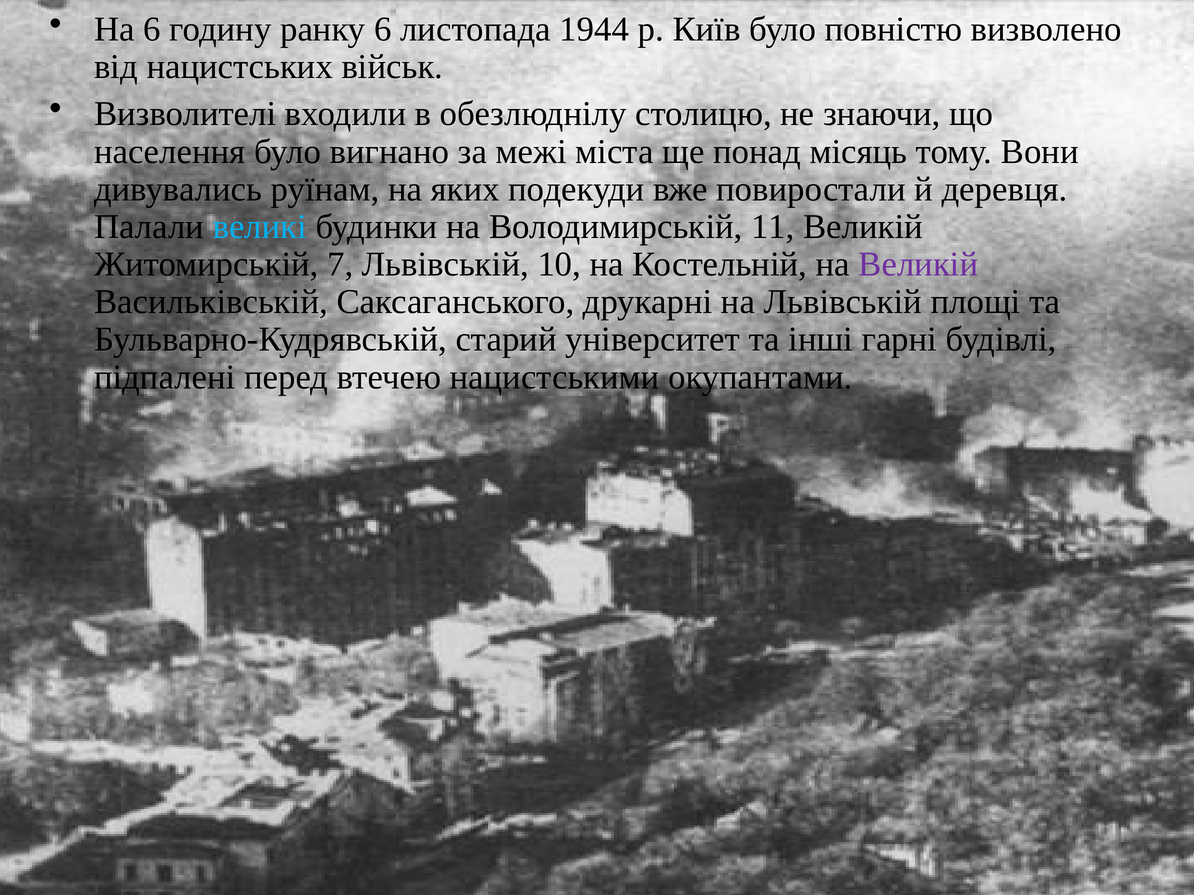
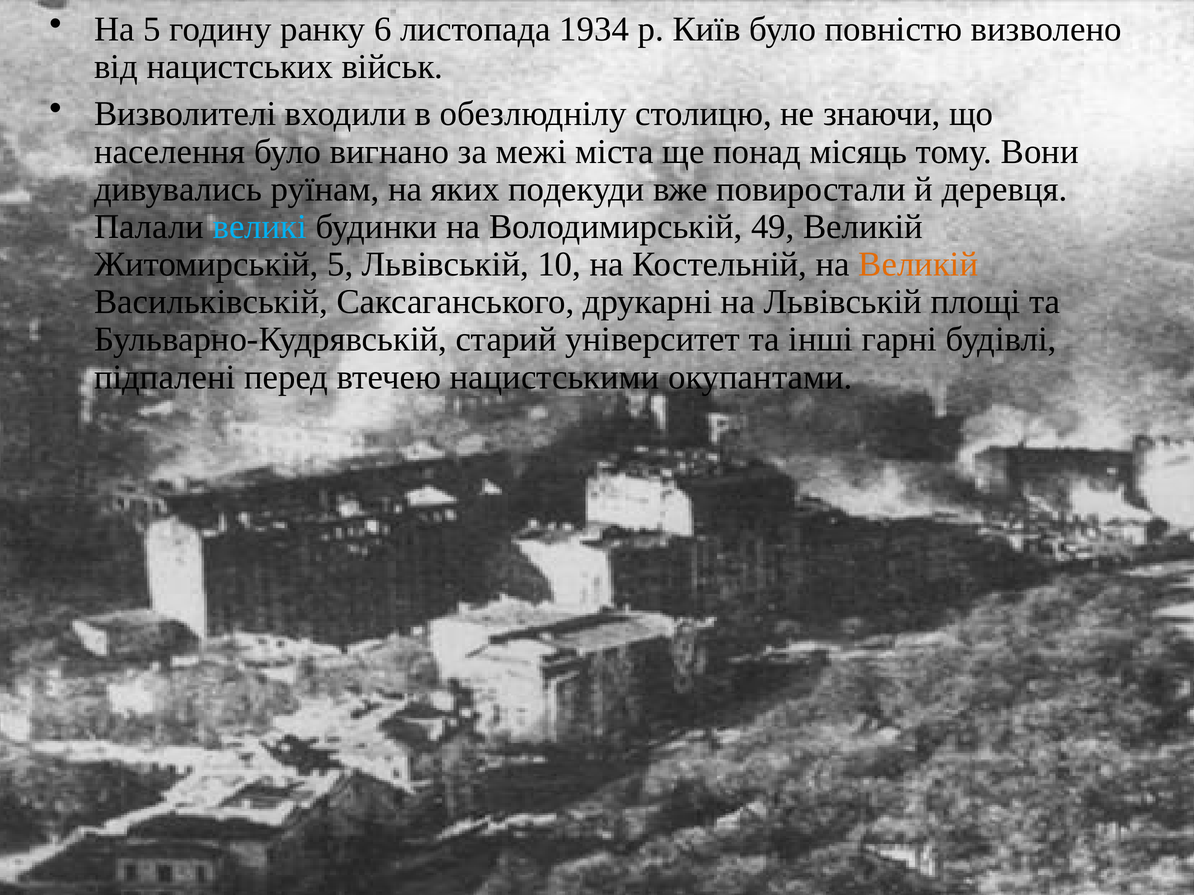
На 6: 6 -> 5 (152, 29)
1944: 1944 -> 1934 (594, 29)
11: 11 -> 49 (773, 227)
Житомирській 7: 7 -> 5 (340, 264)
Великій colour: purple -> orange (918, 264)
